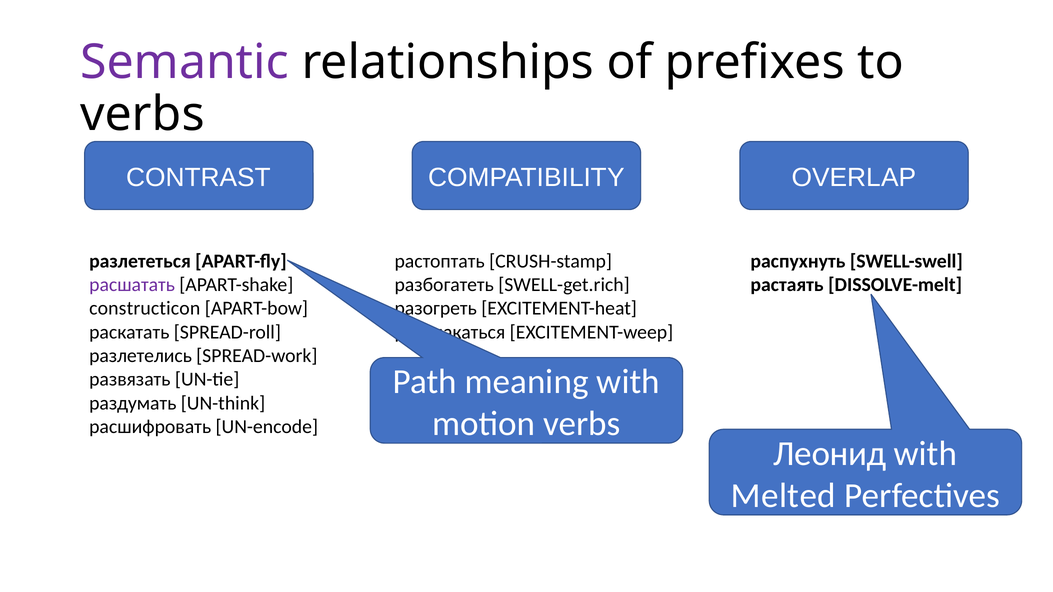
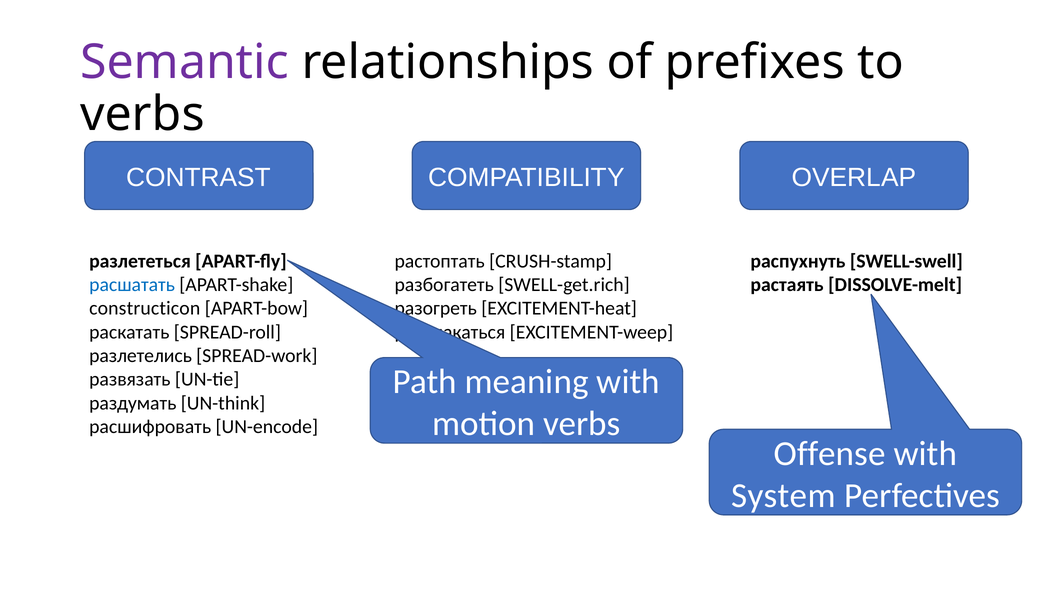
расшатать colour: purple -> blue (132, 285)
Леонид: Леонид -> Offense (830, 454)
Melted: Melted -> System (783, 496)
